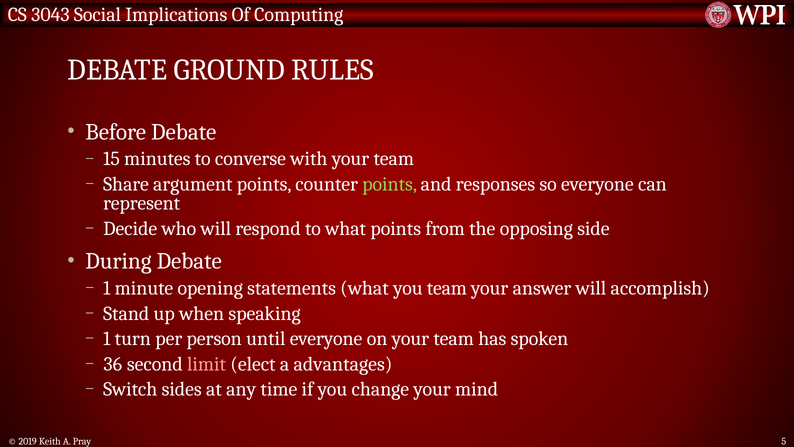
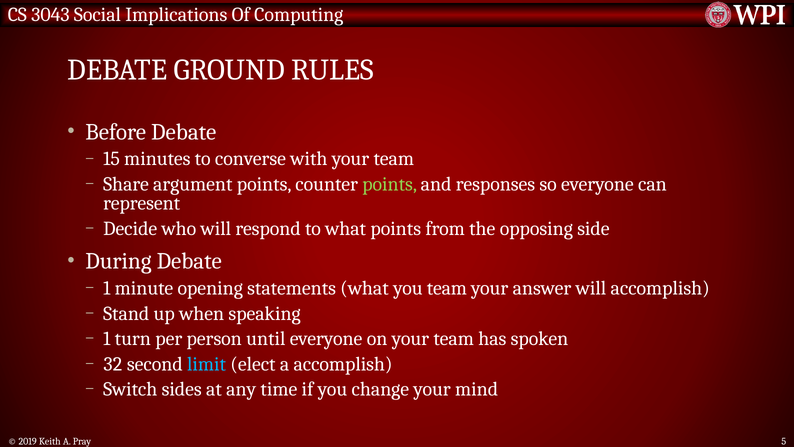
36: 36 -> 32 (113, 364)
limit colour: pink -> light blue (207, 364)
a advantages: advantages -> accomplish (343, 364)
